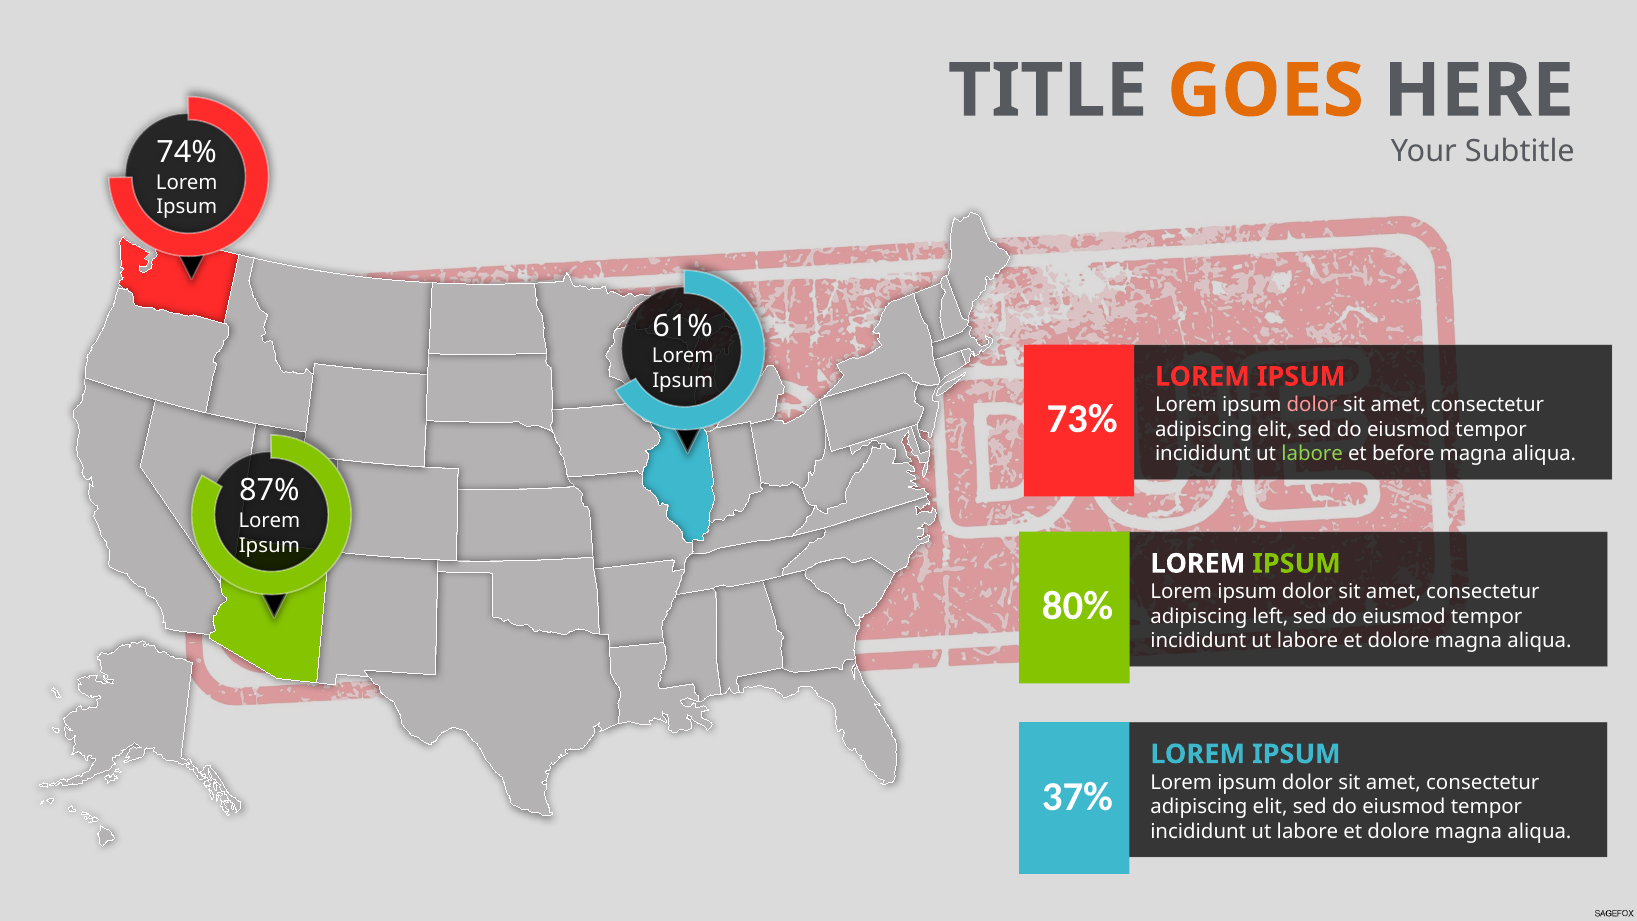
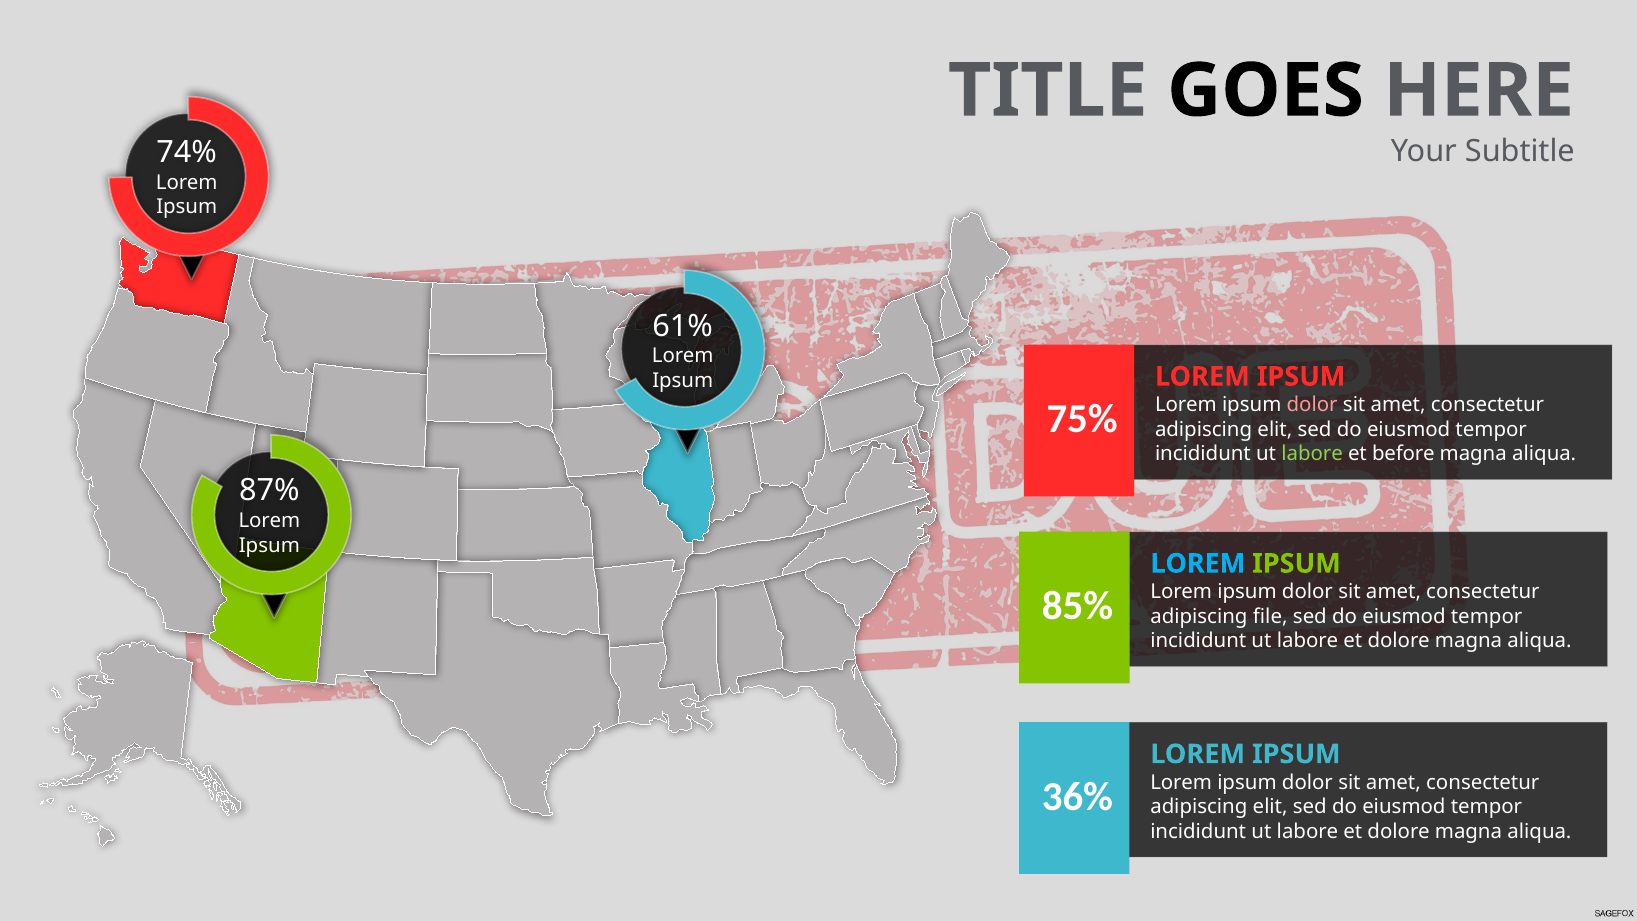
GOES colour: orange -> black (1265, 91)
73%: 73% -> 75% (1082, 419)
LOREM colour: white -> light blue (1198, 564)
80%: 80% -> 85% (1078, 606)
left: left -> file (1270, 616)
37%: 37% -> 36% (1077, 797)
